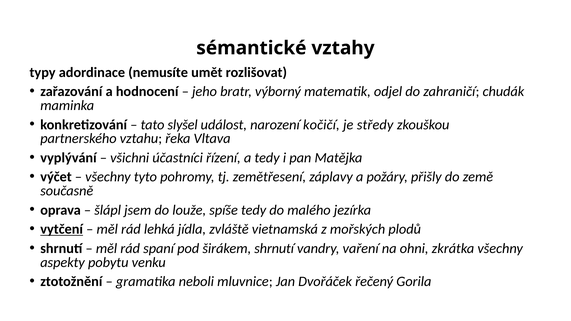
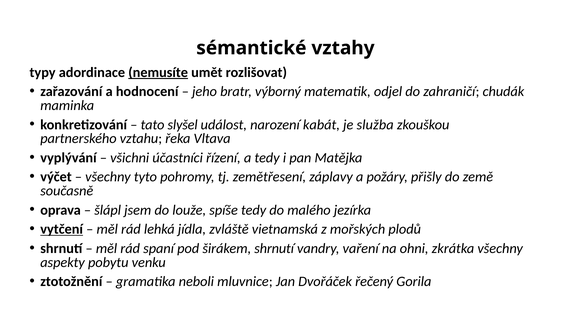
nemusíte underline: none -> present (158, 72)
kočičí: kočičí -> kabát (321, 125)
středy: středy -> služba (375, 125)
